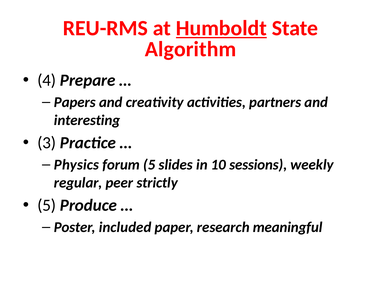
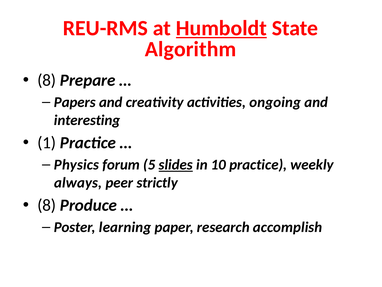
4: 4 -> 8 (47, 80)
partners: partners -> ongoing (275, 102)
3: 3 -> 1 (47, 143)
slides underline: none -> present (176, 164)
10 sessions: sessions -> practice (258, 164)
regular: regular -> always (78, 182)
5: 5 -> 8 (47, 205)
included: included -> learning (125, 227)
meaningful: meaningful -> accomplish (288, 227)
